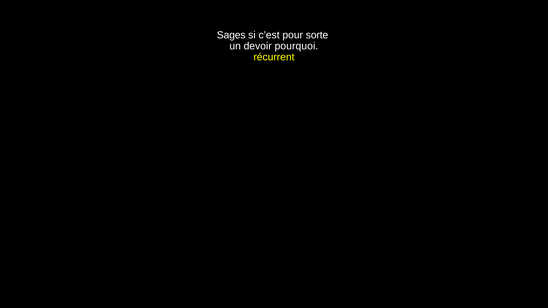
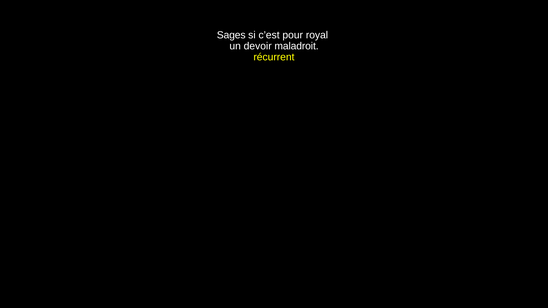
sorte: sorte -> royal (317, 35)
pourquoi: pourquoi -> maladroit (297, 46)
